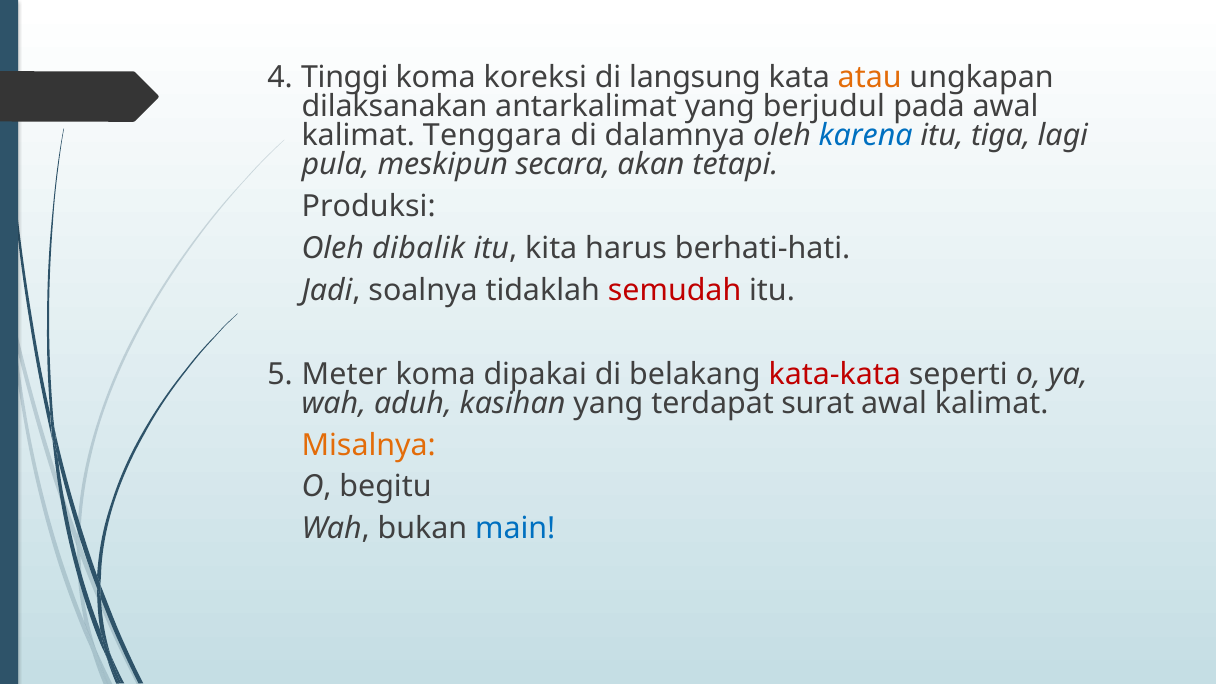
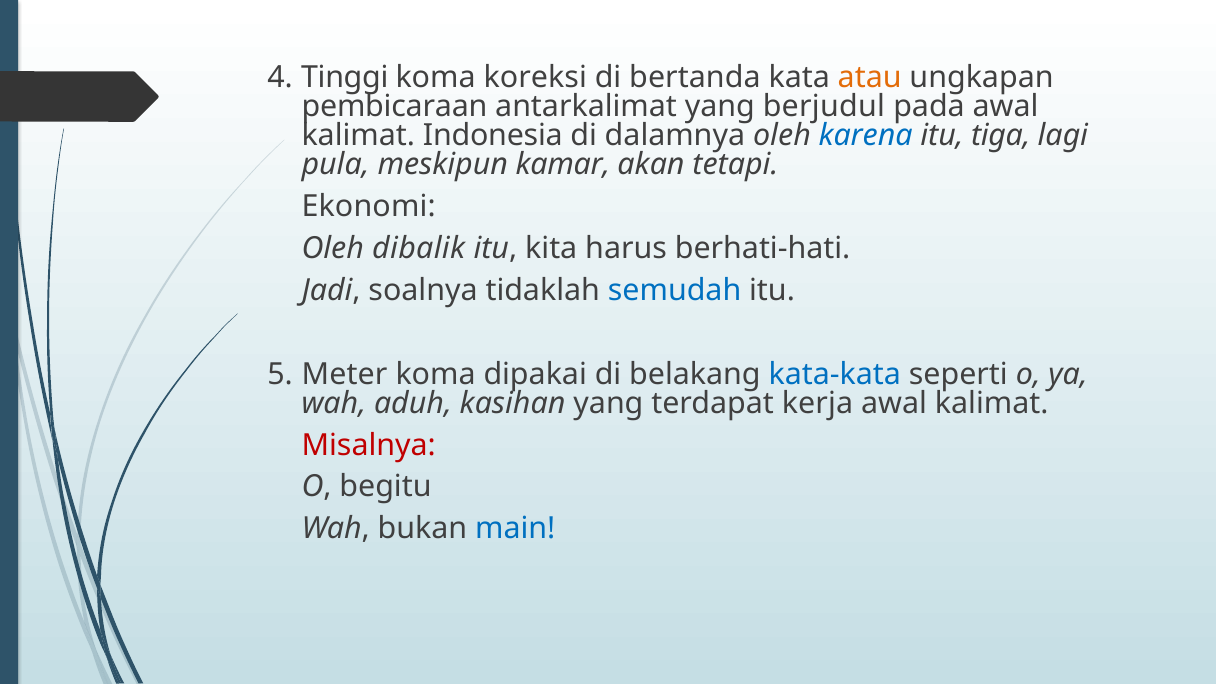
langsung: langsung -> bertanda (695, 77)
dilaksanakan: dilaksanakan -> pembicaraan (395, 106)
Tenggara: Tenggara -> Indonesia (493, 136)
secara: secara -> kamar (563, 165)
Produksi: Produksi -> Ekonomi (369, 207)
semudah colour: red -> blue (675, 290)
kata-kata colour: red -> blue (835, 374)
surat: surat -> kerja (818, 403)
Misalnya colour: orange -> red (369, 445)
